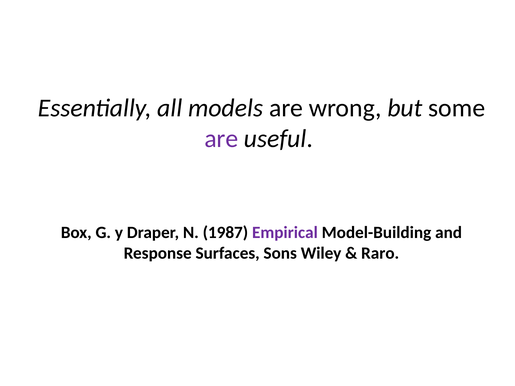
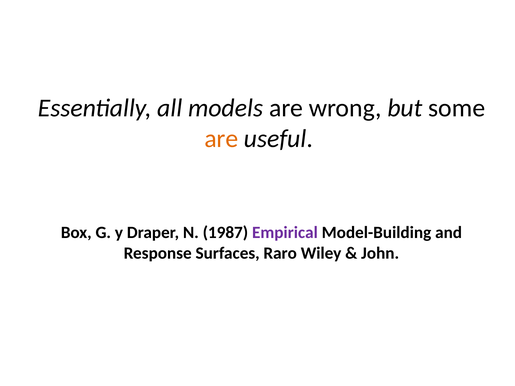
are colour: purple -> orange (221, 139)
Sons: Sons -> Raro (280, 253)
Raro: Raro -> John (380, 253)
